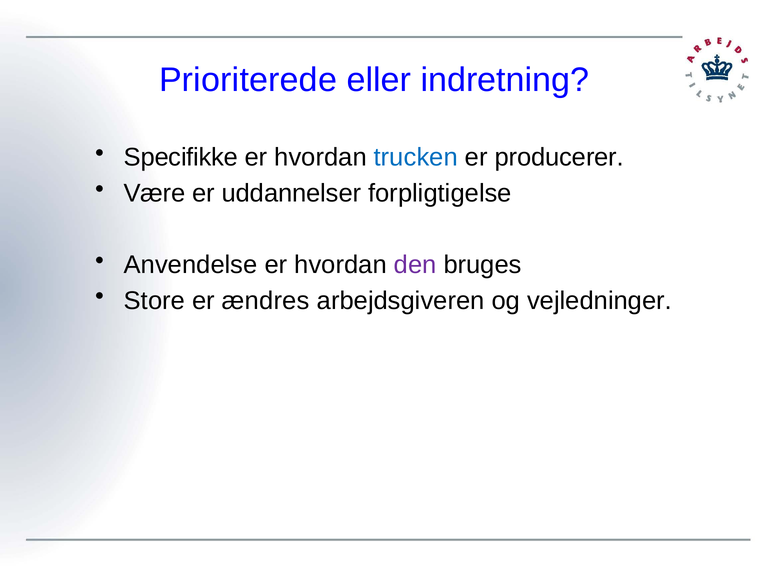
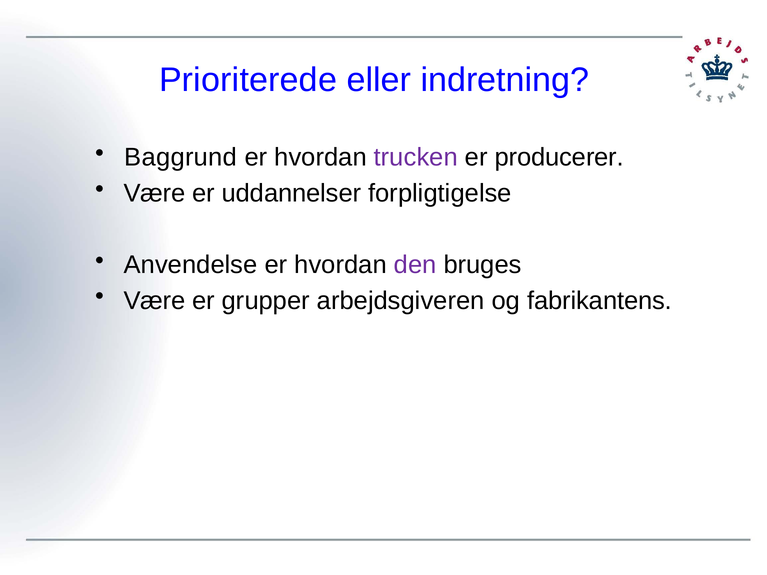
Specifikke: Specifikke -> Baggrund (181, 158)
trucken colour: blue -> purple (416, 158)
Store: Store -> Være (155, 301)
ændres: ændres -> grupper (266, 301)
vejledninger: vejledninger -> fabrikantens (600, 301)
